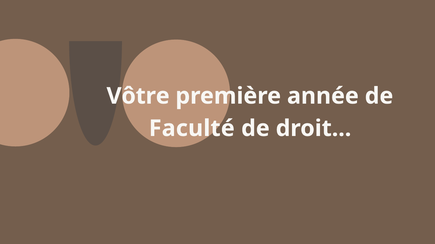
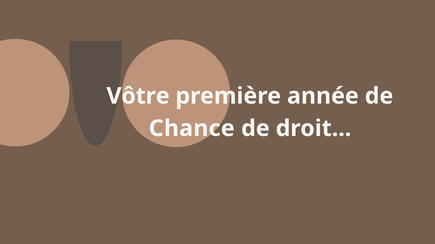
Faculté: Faculté -> Chance (192, 129)
